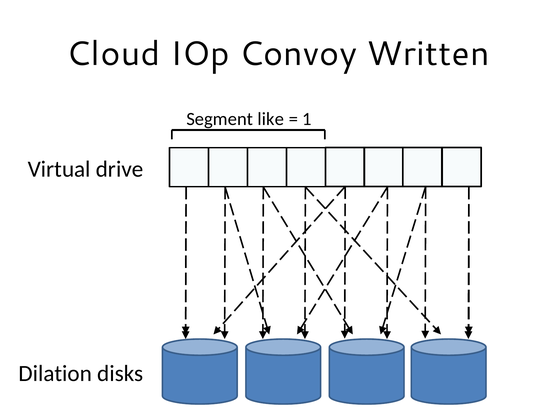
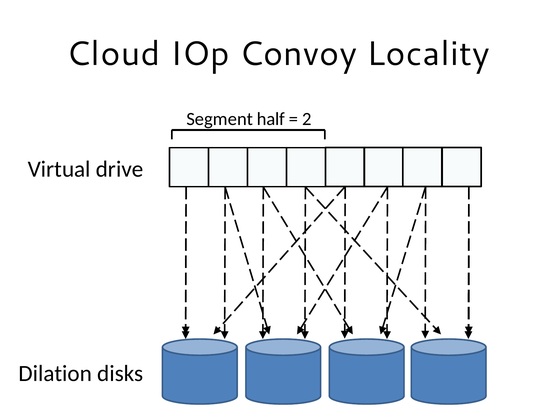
Written: Written -> Locality (428, 54)
like: like -> half (271, 119)
1: 1 -> 2 (307, 119)
